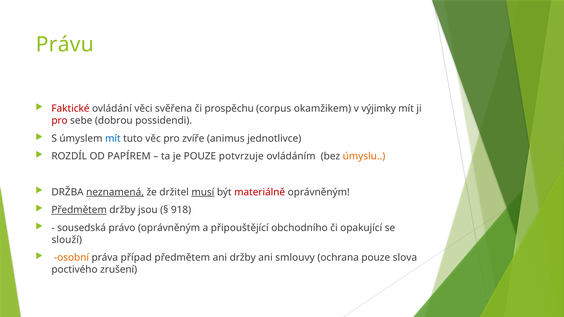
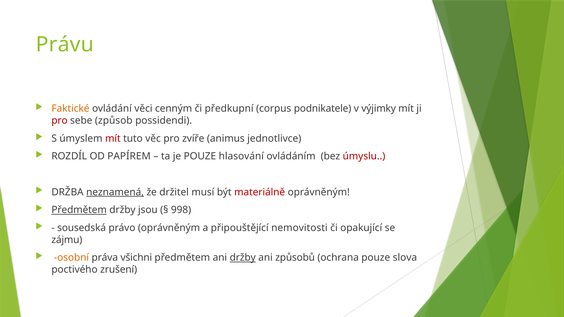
Faktické colour: red -> orange (70, 109)
svěřena: svěřena -> cenným (174, 109)
prospěchu: prospěchu -> předkupní (229, 109)
okamžikem: okamžikem -> podnikatele (323, 109)
dobrou: dobrou -> způsob (114, 121)
mít colour: blue -> red (113, 139)
potvrzuje: potvrzuje -> hlasování (241, 156)
úmyslu colour: orange -> red (364, 156)
musí underline: present -> none (203, 192)
918: 918 -> 998 (181, 210)
obchodního: obchodního -> nemovitosti (299, 228)
slouží: slouží -> zájmu (67, 240)
případ: případ -> všichni (136, 258)
držby underline: none -> present (243, 258)
smlouvy: smlouvy -> způsobů (295, 258)
